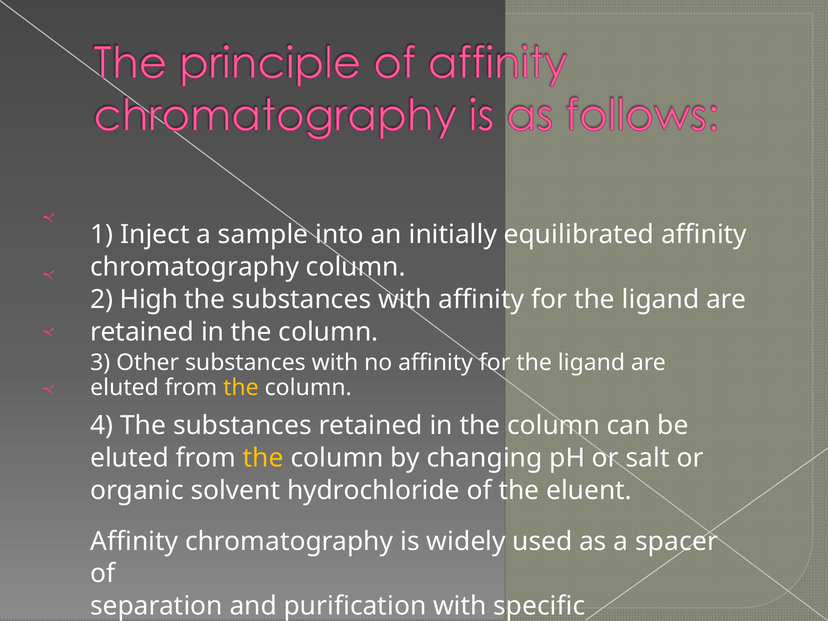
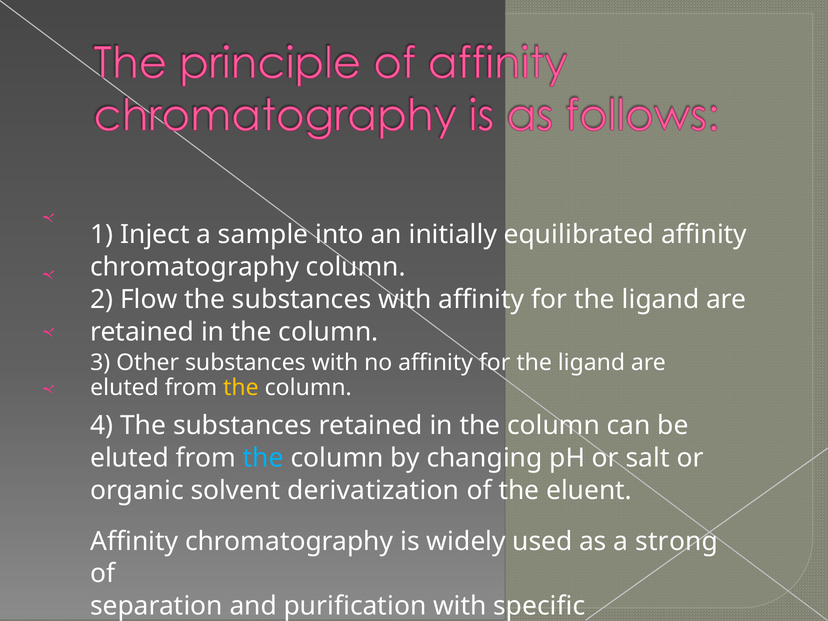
High: High -> Flow (149, 299)
the colour: yellow -> light blue (263, 458)
hydrochloride: hydrochloride -> derivatization (373, 491)
spacer: spacer -> strong (677, 541)
